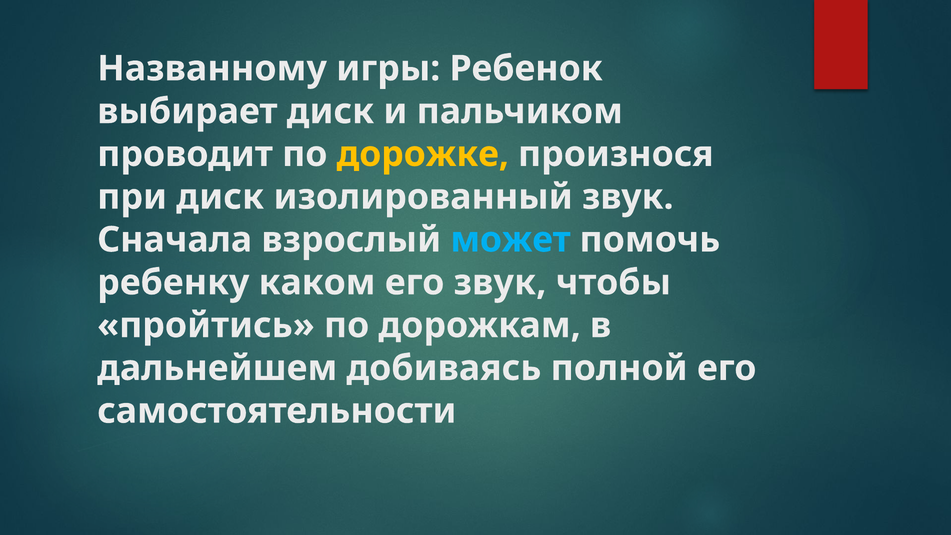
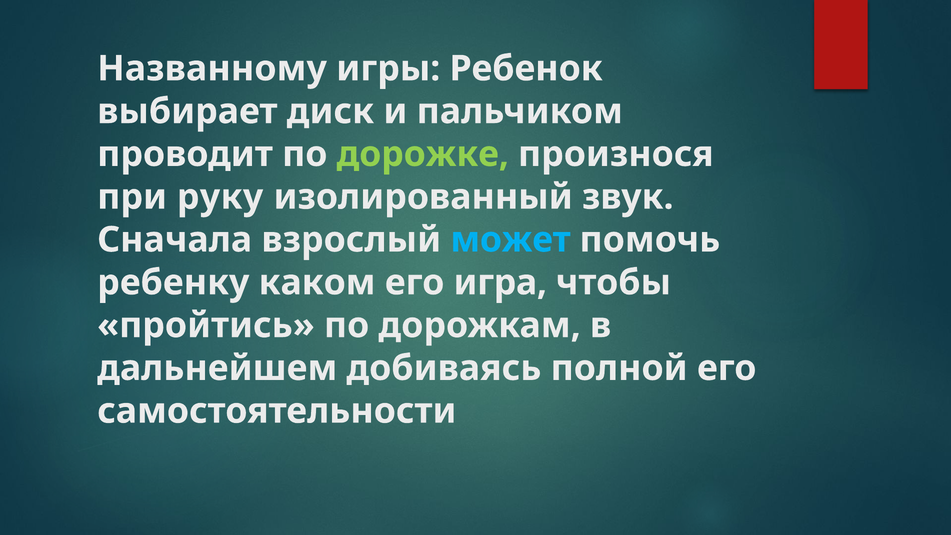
дорожке colour: yellow -> light green (423, 154)
при диск: диск -> руку (220, 197)
его звук: звук -> игра (500, 283)
